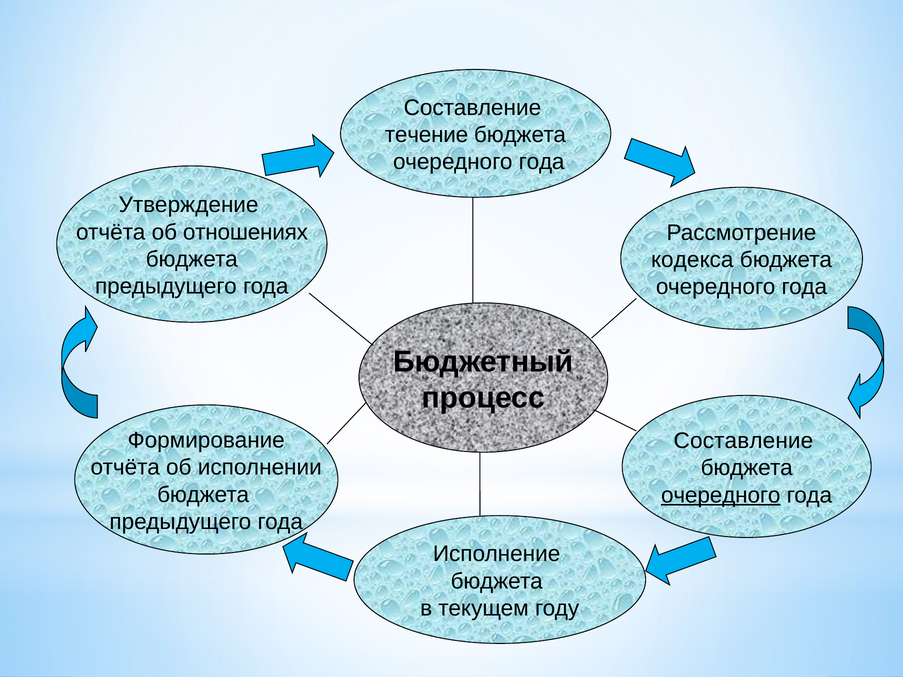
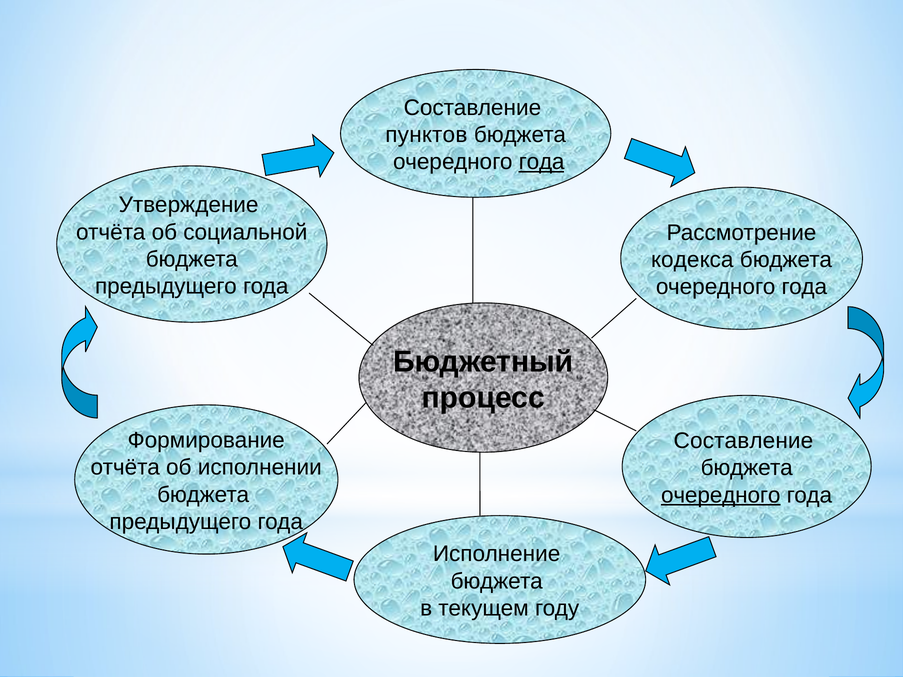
течение: течение -> пунктов (426, 135)
года underline: none -> present (542, 162)
отношениях: отношениях -> социальной (245, 232)
